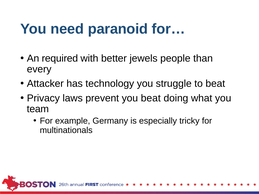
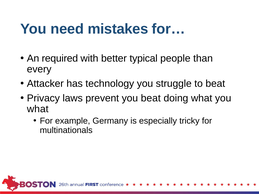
paranoid: paranoid -> mistakes (118, 29)
jewels: jewels -> typical (144, 58)
team: team -> what (38, 109)
